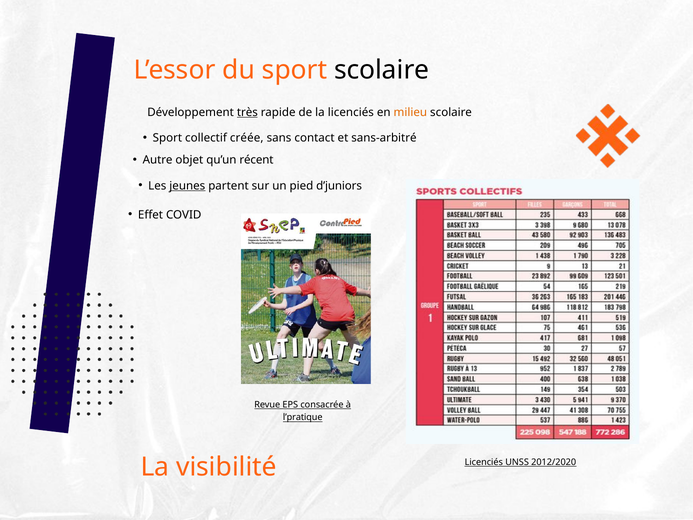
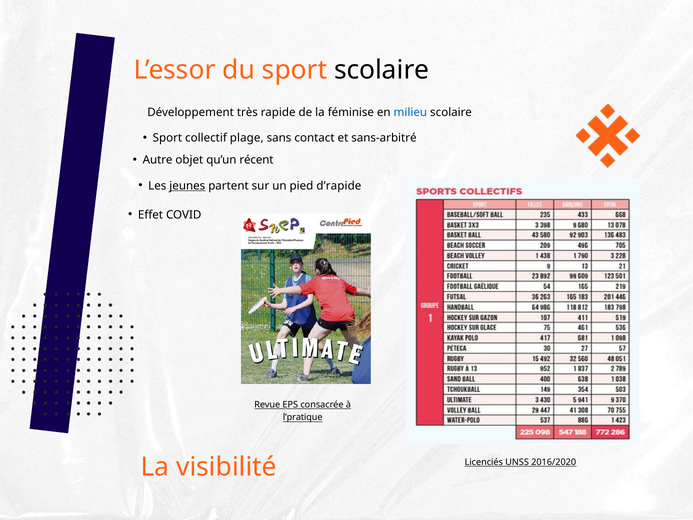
très underline: present -> none (247, 112)
la licenciés: licenciés -> féminise (351, 112)
milieu colour: orange -> blue (410, 112)
créée: créée -> plage (247, 138)
d’juniors: d’juniors -> d’rapide (339, 186)
2012/2020: 2012/2020 -> 2016/2020 (554, 462)
